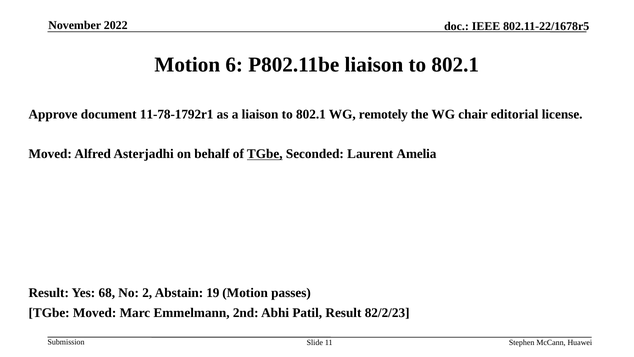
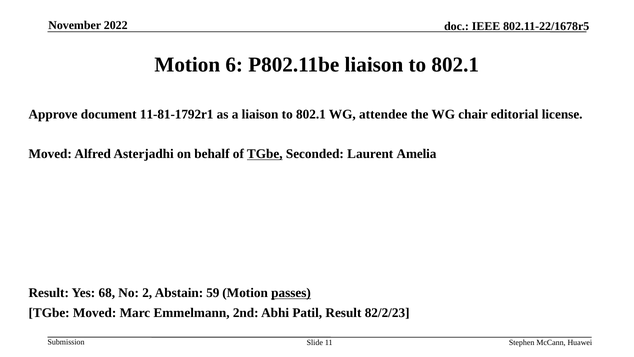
11-78-1792r1: 11-78-1792r1 -> 11-81-1792r1 (177, 114)
remotely: remotely -> attendee (383, 114)
19: 19 -> 59 (213, 293)
passes underline: none -> present (291, 293)
